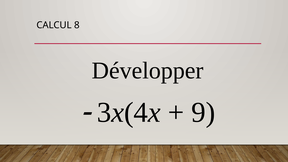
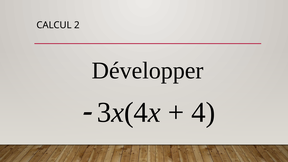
8: 8 -> 2 (77, 25)
9: 9 -> 4 (203, 112)
